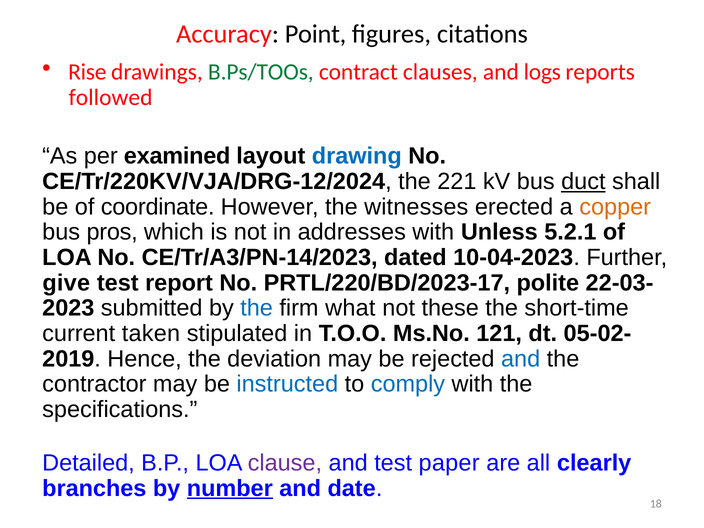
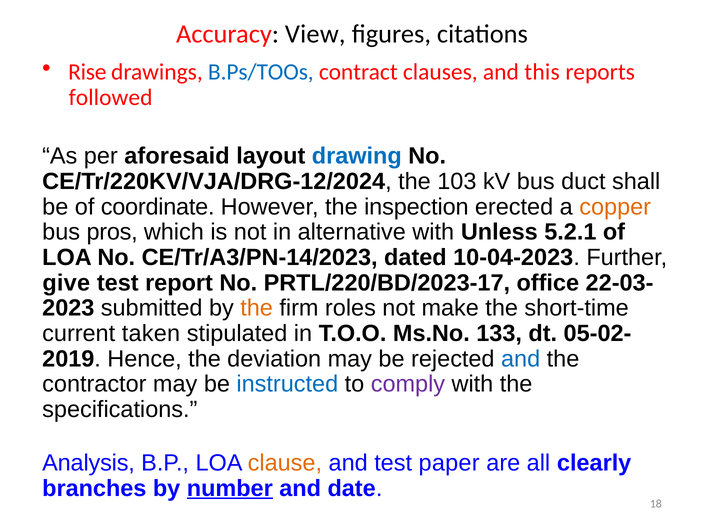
Point: Point -> View (315, 34)
B.Ps/TOOs colour: green -> blue (261, 72)
logs: logs -> this (542, 72)
examined: examined -> aforesaid (177, 156)
221: 221 -> 103 (457, 181)
duct underline: present -> none (583, 181)
witnesses: witnesses -> inspection (416, 207)
addresses: addresses -> alternative (352, 232)
polite: polite -> office (548, 283)
the colour: blue -> orange (257, 308)
what: what -> roles (350, 308)
these: these -> make (450, 308)
121: 121 -> 133 (499, 333)
comply colour: blue -> purple (408, 384)
Detailed: Detailed -> Analysis (89, 463)
clause colour: purple -> orange (285, 463)
